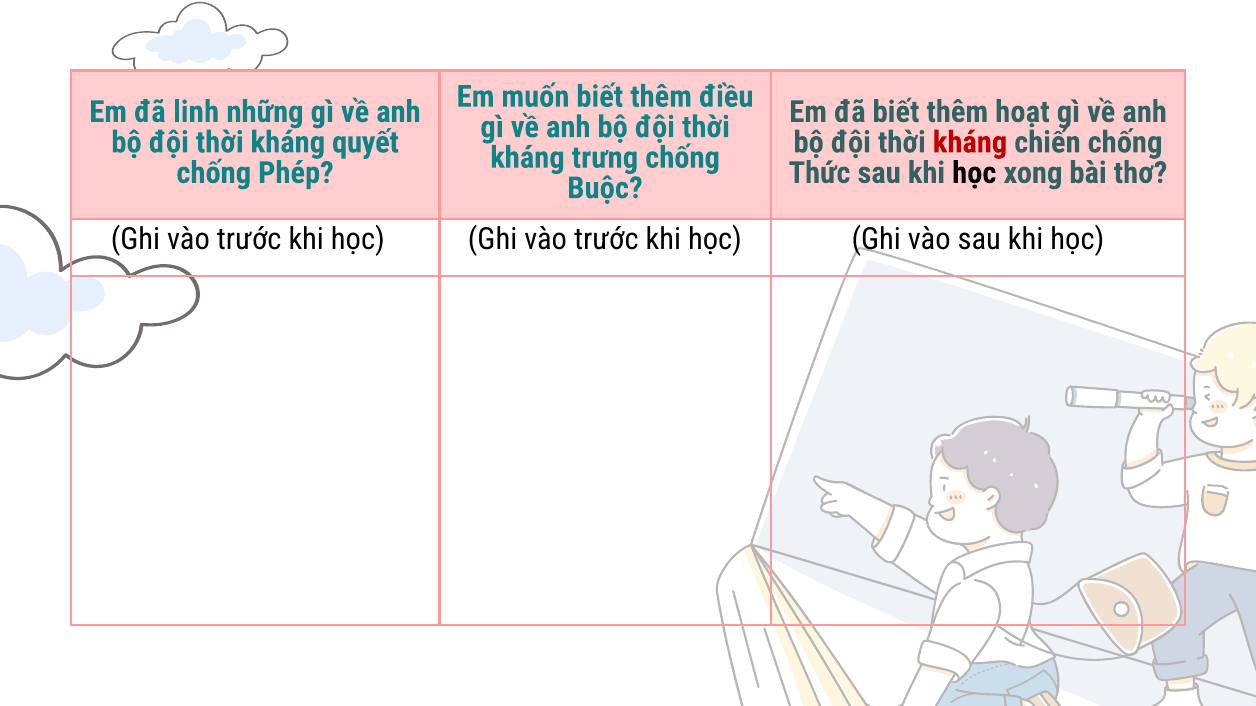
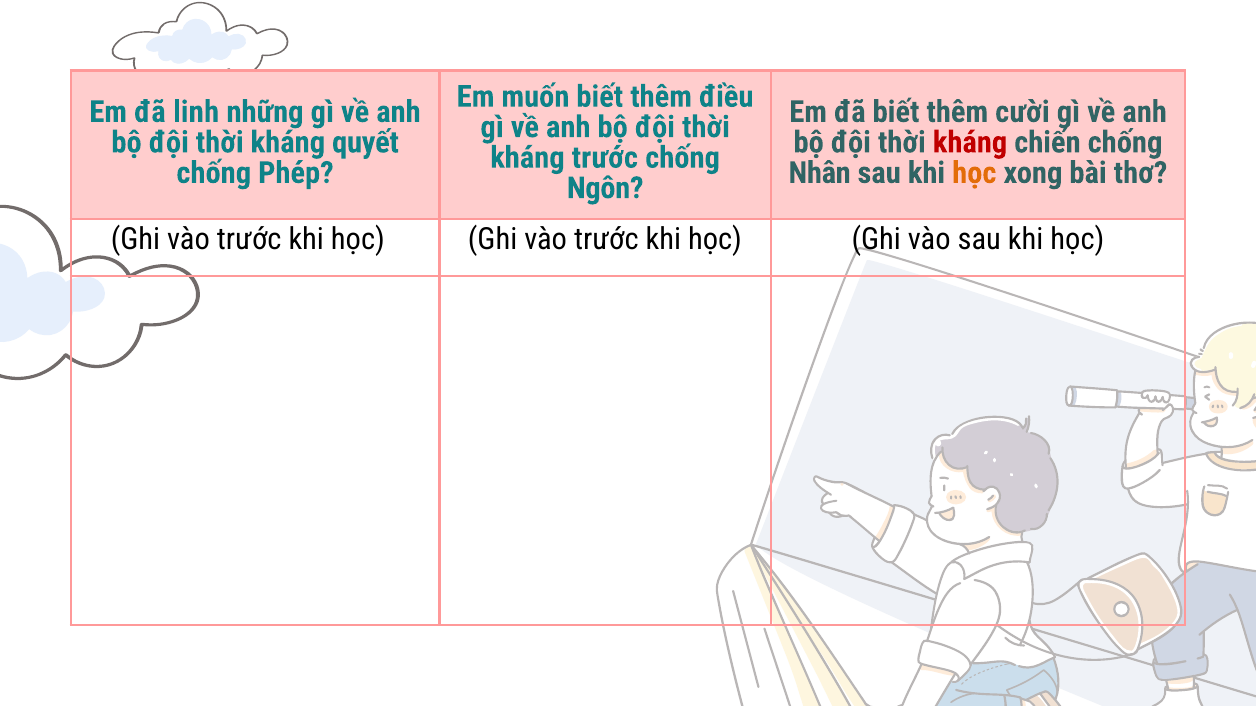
hoạt: hoạt -> cười (1022, 112)
kháng trưng: trưng -> trước (605, 158)
Thức: Thức -> Nhân (820, 173)
học colour: black -> orange (974, 173)
Buộc: Buộc -> Ngôn (605, 188)
